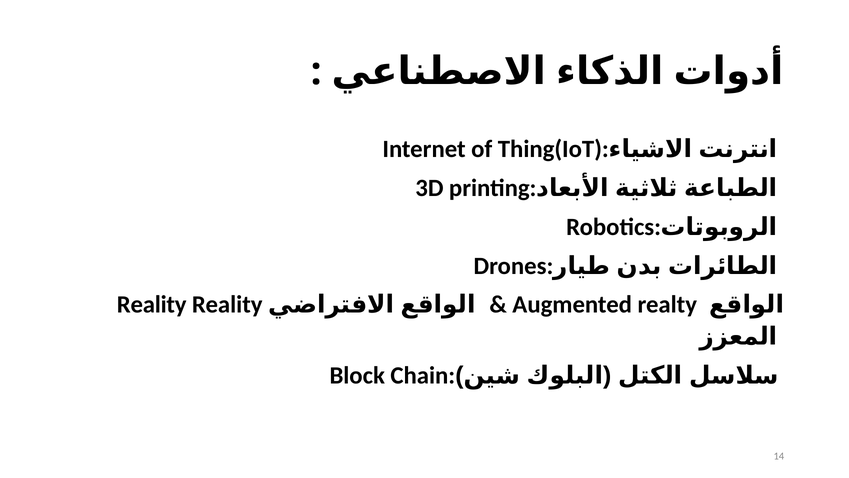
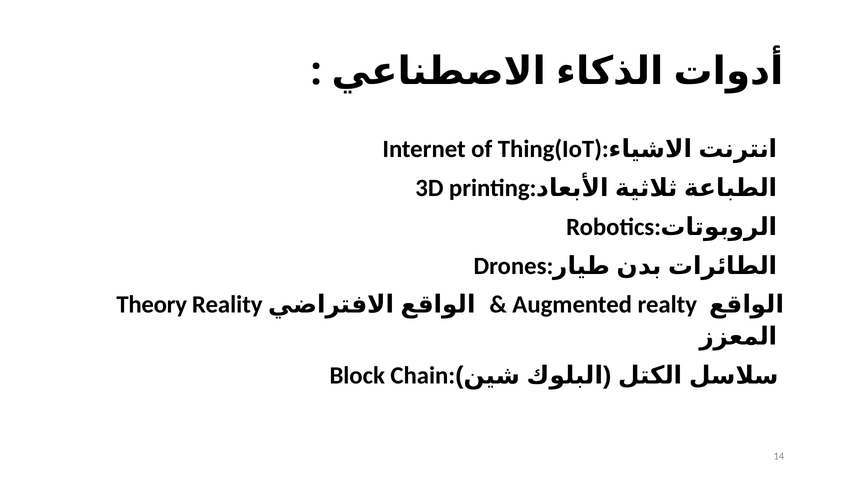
Reality: Reality -> Theory (152, 305)
